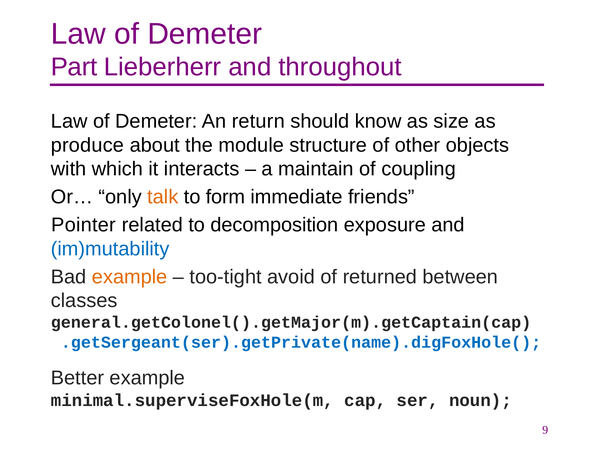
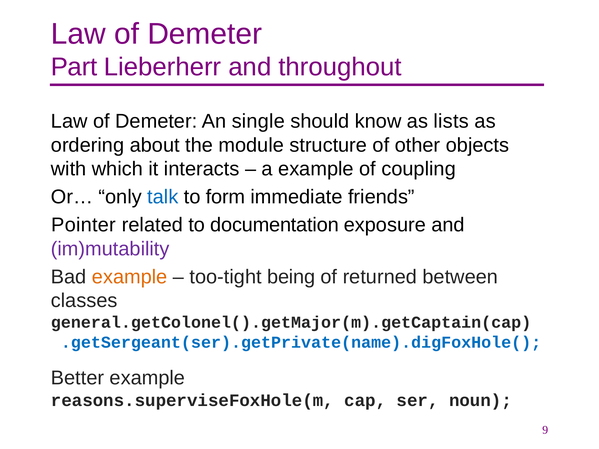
return: return -> single (258, 121)
size: size -> lists (451, 121)
produce: produce -> ordering (88, 145)
a maintain: maintain -> example (316, 169)
talk colour: orange -> blue (163, 197)
decomposition: decomposition -> documentation (275, 225)
im)mutability colour: blue -> purple (110, 249)
avoid: avoid -> being (291, 277)
minimal.superviseFoxHole(m: minimal.superviseFoxHole(m -> reasons.superviseFoxHole(m (192, 400)
